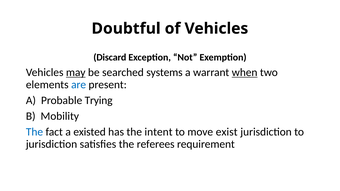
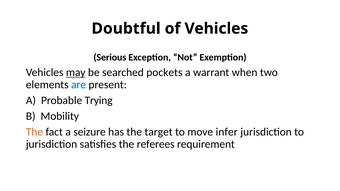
Discard: Discard -> Serious (110, 57)
systems: systems -> pockets (164, 72)
when underline: present -> none (245, 72)
The colour: blue -> orange (34, 132)
existed: existed -> seizure (90, 132)
intent: intent -> target (159, 132)
exist: exist -> infer (227, 132)
